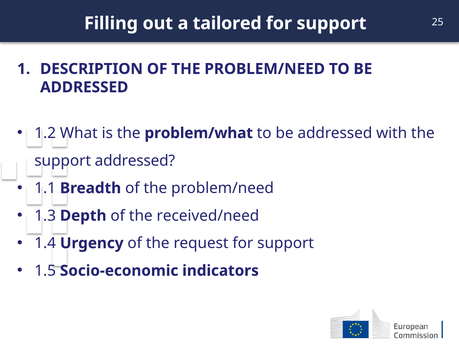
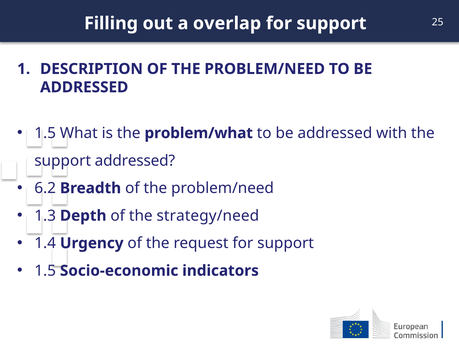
tailored: tailored -> overlap (227, 23)
1.2: 1.2 -> 1.5 (45, 133)
1.1: 1.1 -> 6.2 (45, 188)
received/need: received/need -> strategy/need (208, 216)
